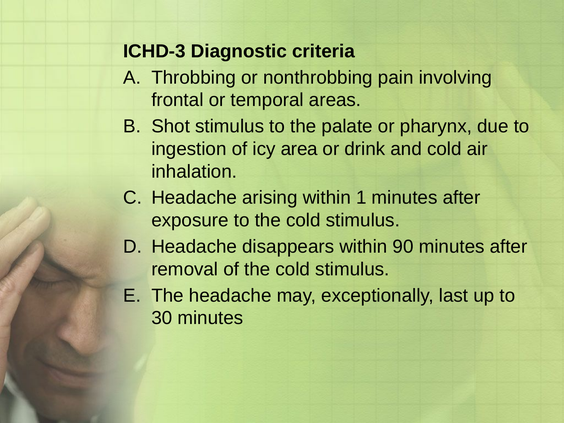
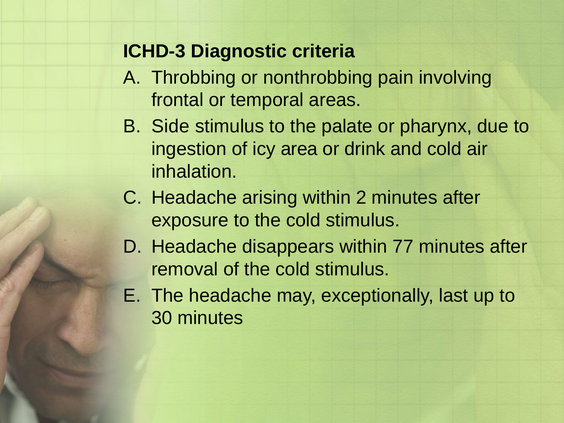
Shot: Shot -> Side (171, 126)
1: 1 -> 2 (361, 198)
90: 90 -> 77 (403, 247)
